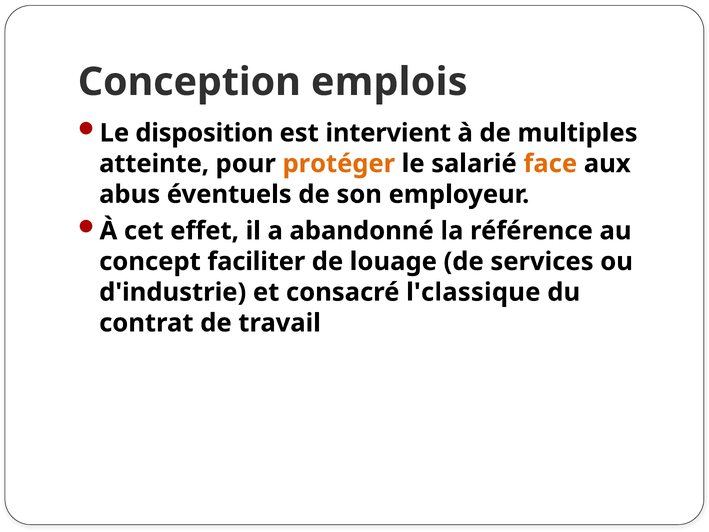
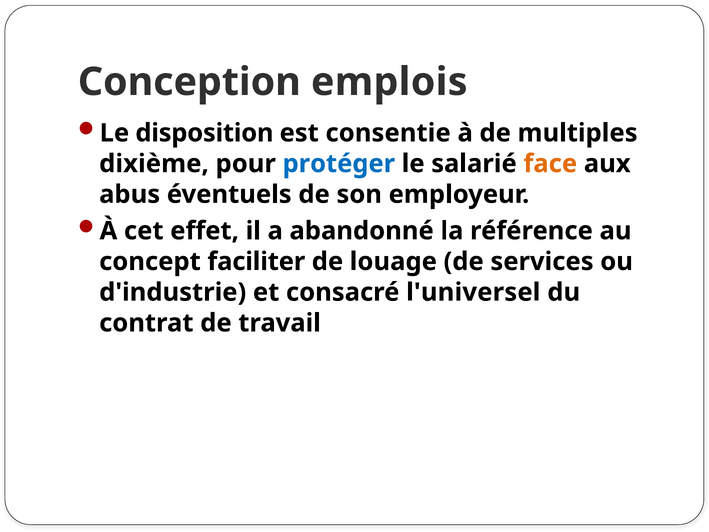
intervient: intervient -> consentie (388, 133)
atteinte: atteinte -> dixième (154, 164)
protéger colour: orange -> blue (339, 164)
l'classique: l'classique -> l'universel (473, 292)
